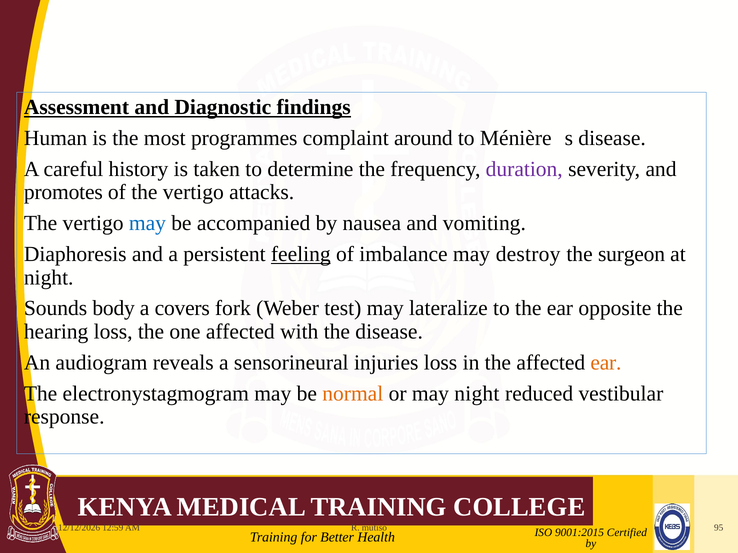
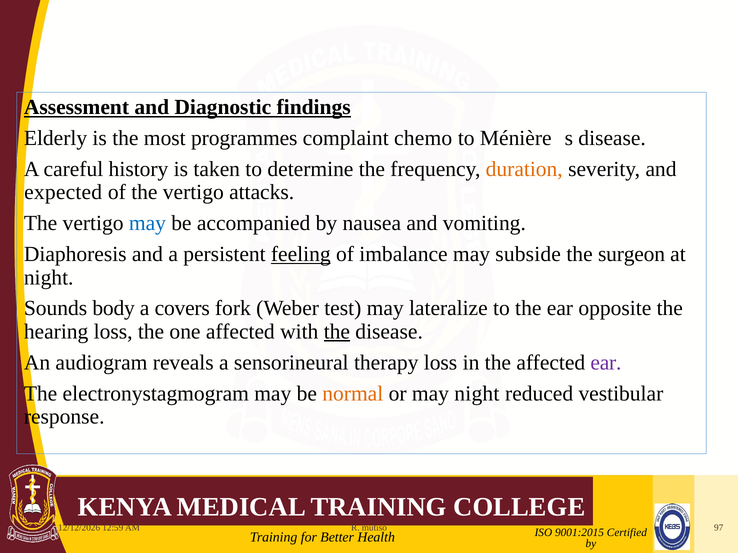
Human: Human -> Elderly (56, 138)
around: around -> chemo (423, 138)
duration colour: purple -> orange (524, 169)
promotes: promotes -> expected (63, 193)
destroy: destroy -> subside (528, 254)
the underline: none -> present (337, 332)
injuries: injuries -> therapy (386, 363)
ear colour: orange -> purple (606, 363)
95: 95 -> 97 (719, 528)
